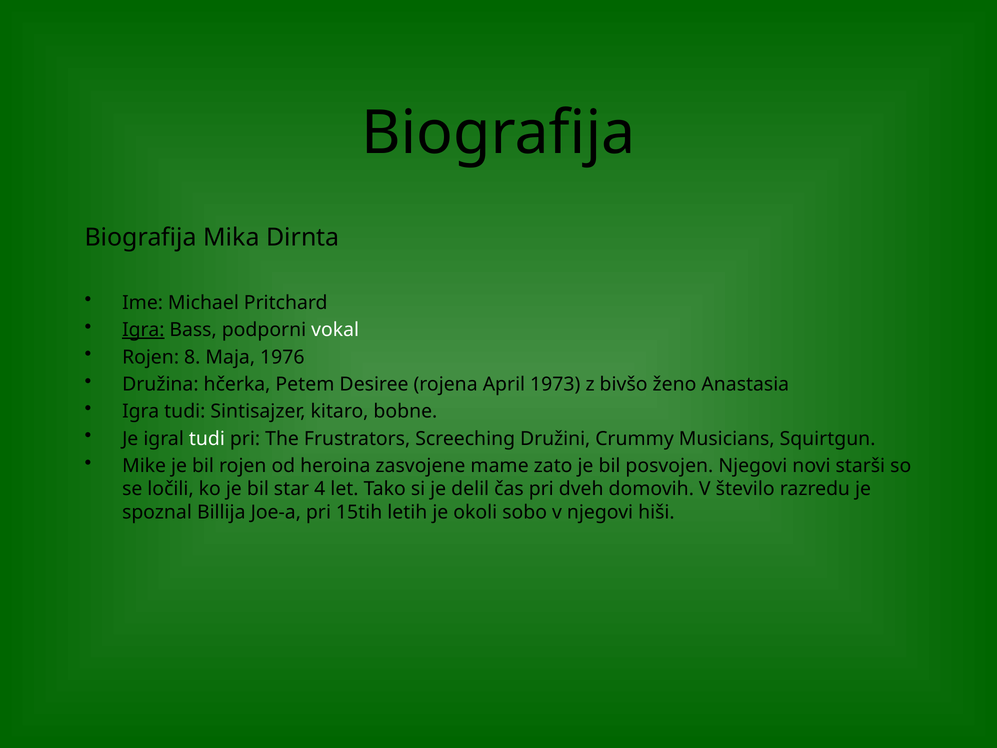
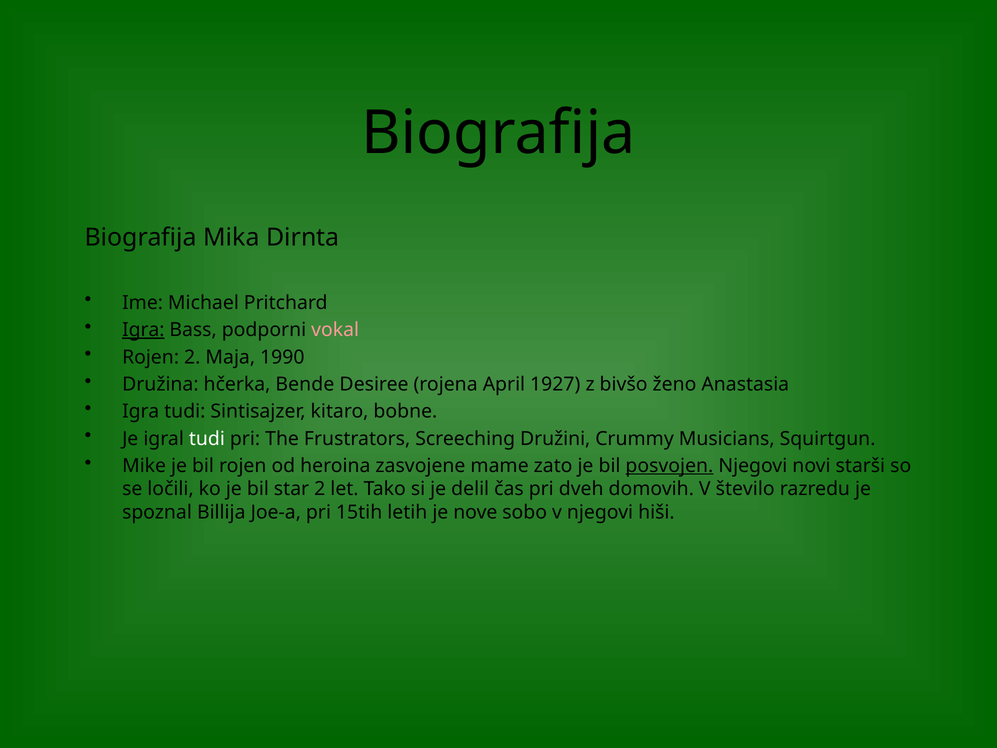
vokal colour: white -> pink (335, 330)
Rojen 8: 8 -> 2 (192, 357)
1976: 1976 -> 1990 (282, 357)
Petem: Petem -> Bende (305, 384)
1973: 1973 -> 1927 (555, 384)
posvojen underline: none -> present (669, 466)
star 4: 4 -> 2 (320, 489)
okoli: okoli -> nove (475, 512)
